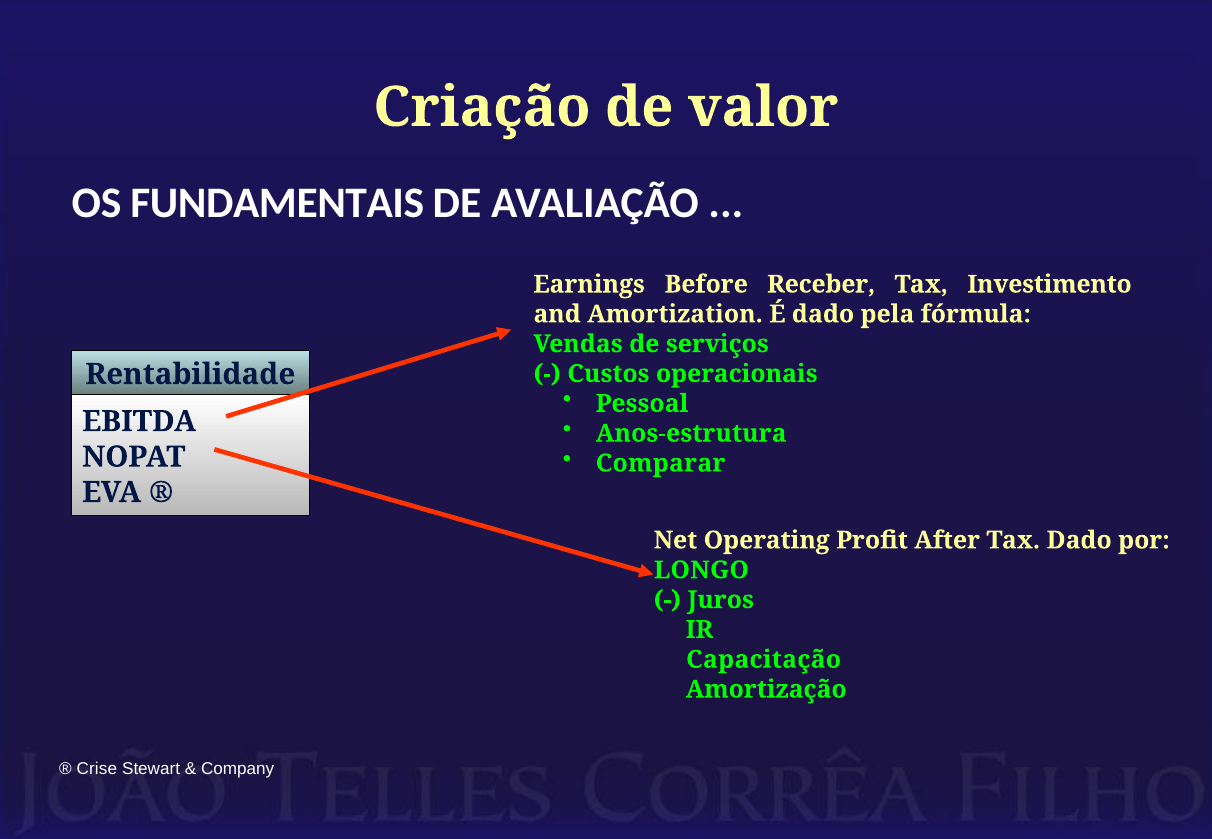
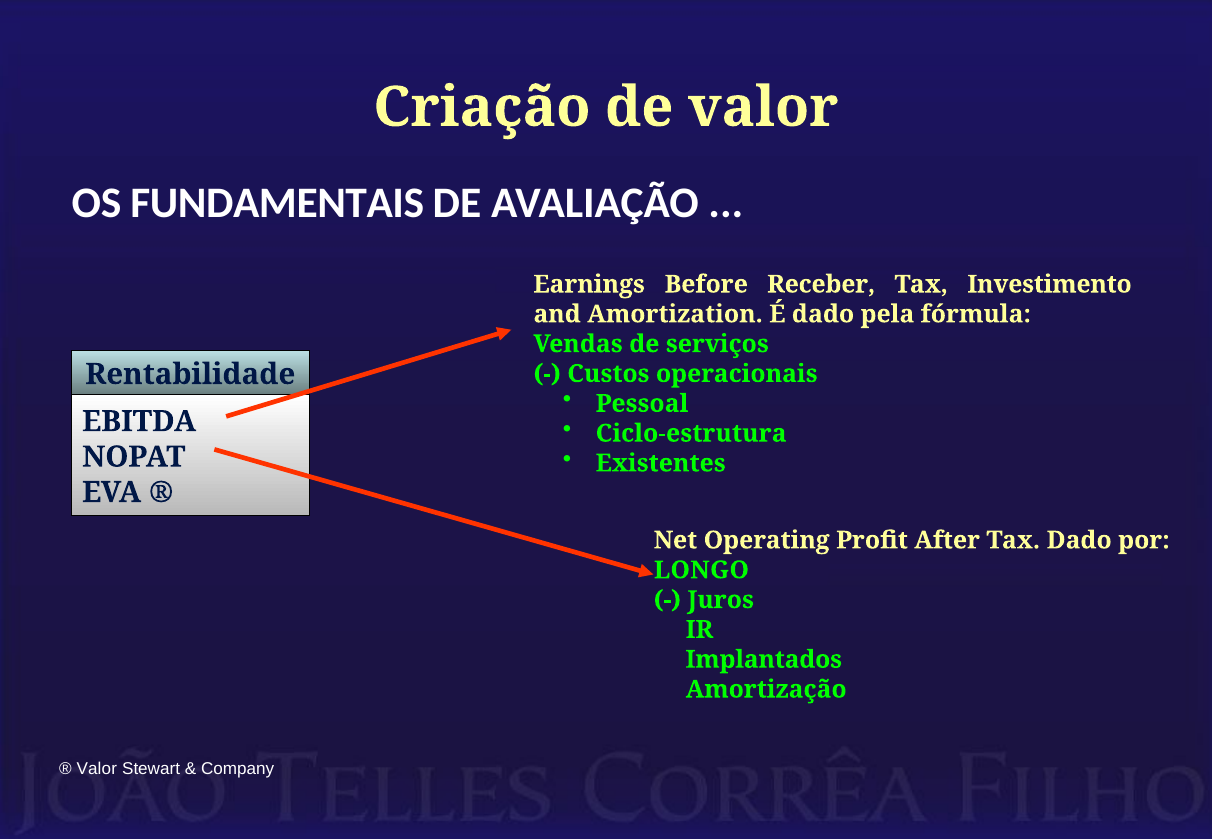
Anos-estrutura: Anos-estrutura -> Ciclo-estrutura (691, 433)
Comparar: Comparar -> Existentes (661, 463)
Capacitação: Capacitação -> Implantados (764, 660)
Crise: Crise -> Valor (97, 769)
